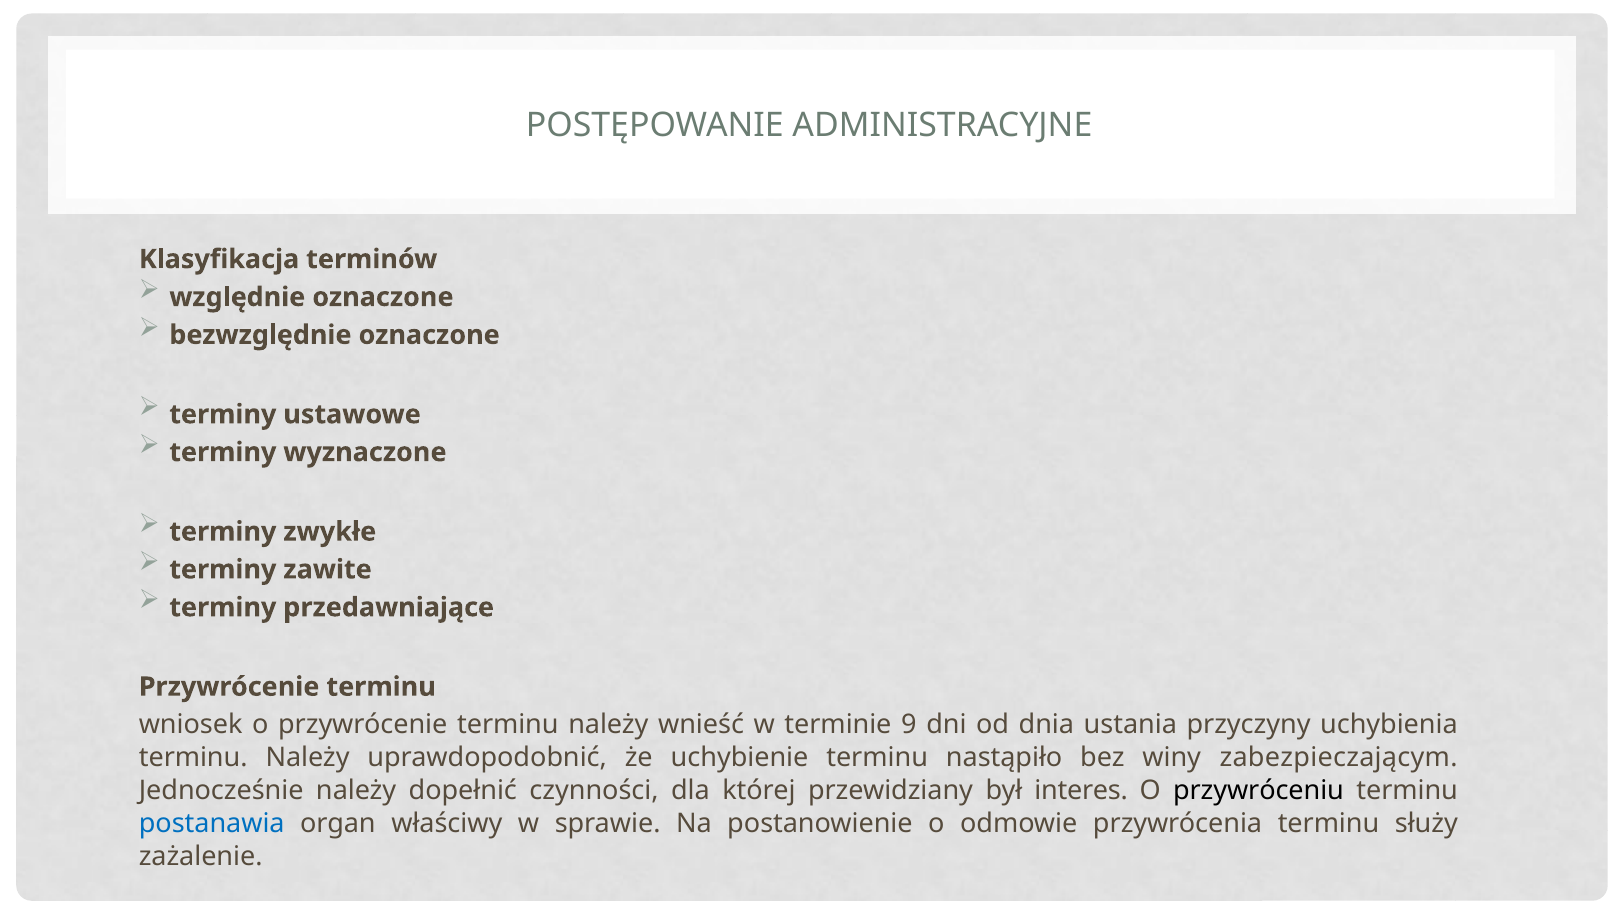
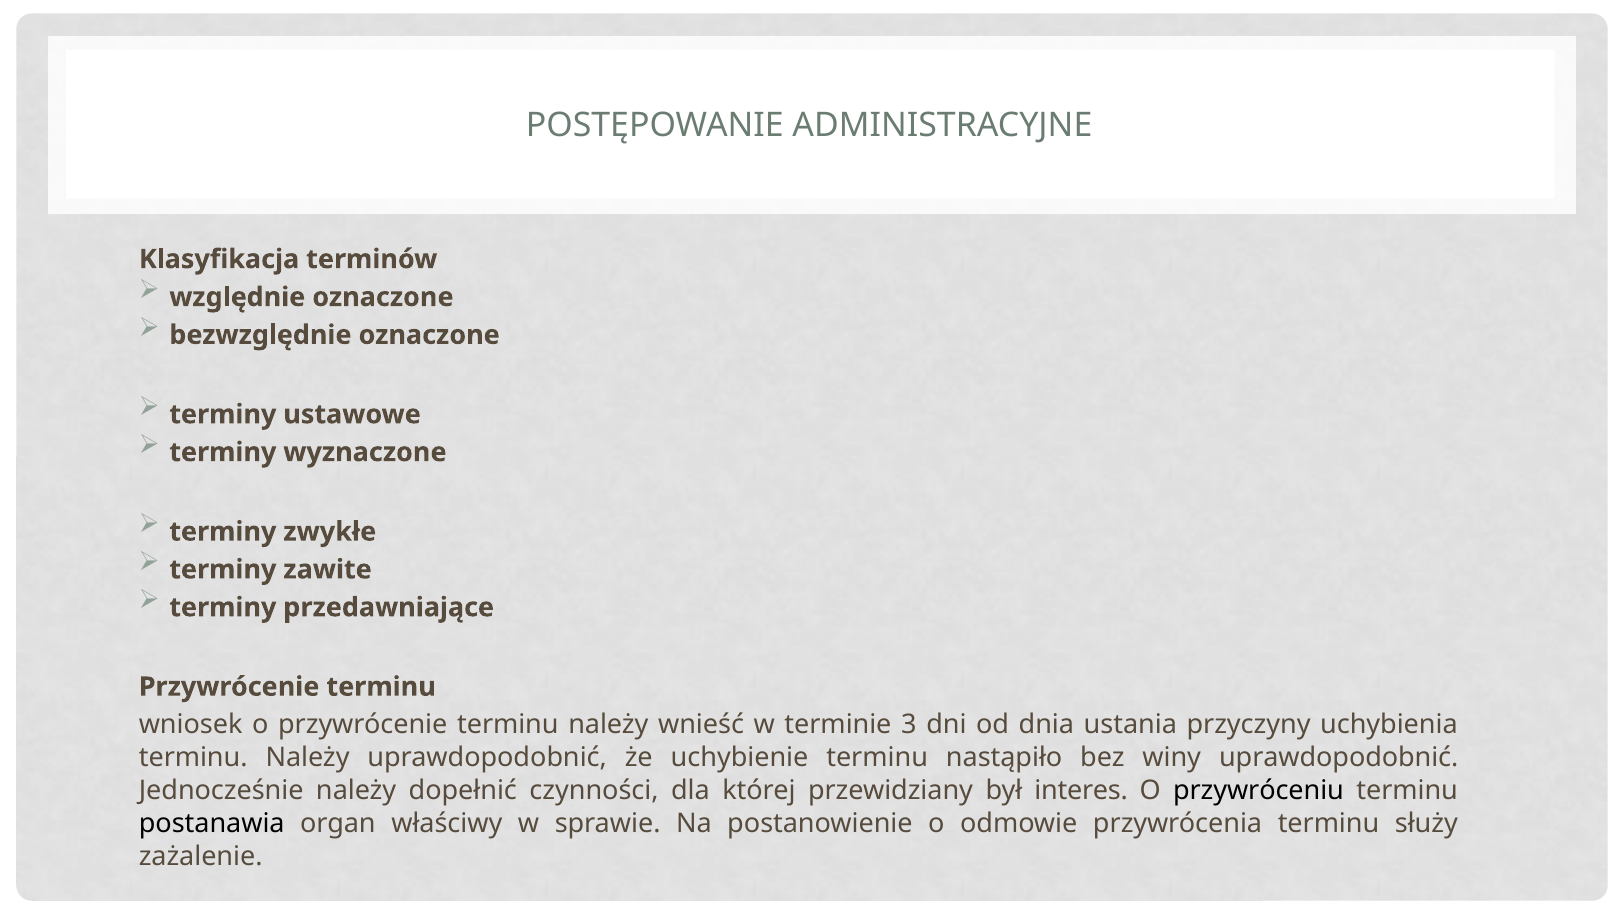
9: 9 -> 3 (909, 725)
winy zabezpieczającym: zabezpieczającym -> uprawdopodobnić (1339, 758)
postanawia colour: blue -> black (212, 824)
